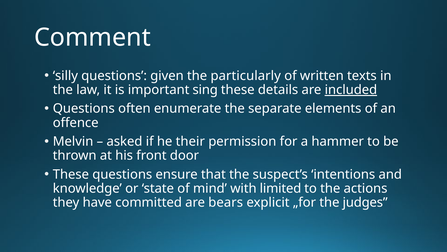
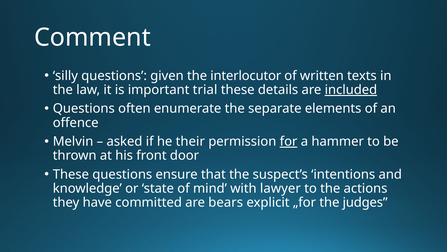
particularly: particularly -> interlocutor (246, 76)
sing: sing -> trial (205, 90)
for underline: none -> present (289, 141)
limited: limited -> lawyer (280, 188)
